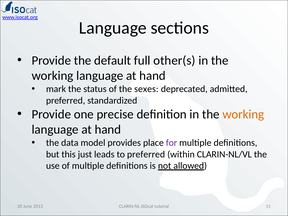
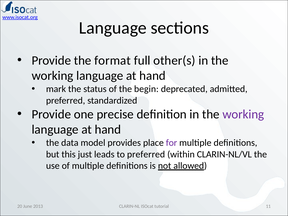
default: default -> format (113, 60)
sexes: sexes -> begin (146, 89)
working colour: orange -> purple (243, 114)
